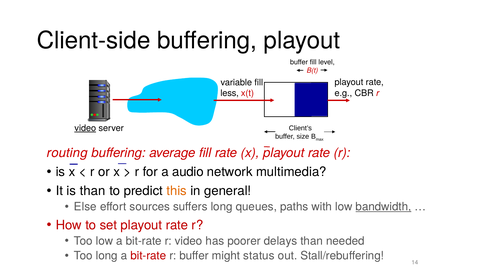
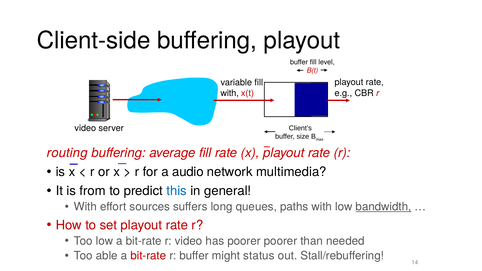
less: less -> with (230, 93)
video underline: present -> none (85, 128)
is than: than -> from (93, 191)
this colour: orange -> blue (177, 191)
Else: Else -> With (85, 207)
poorer delays: delays -> poorer (281, 241)
Too long: long -> able (107, 256)
